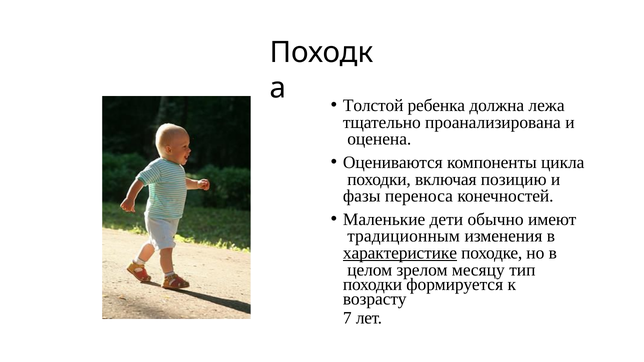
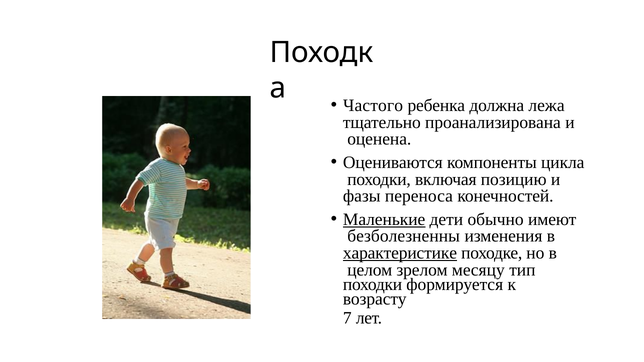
Толстой: Толстой -> Частого (373, 106)
Маленькие underline: none -> present (384, 220)
традиционным: традиционным -> безболезненны (404, 236)
